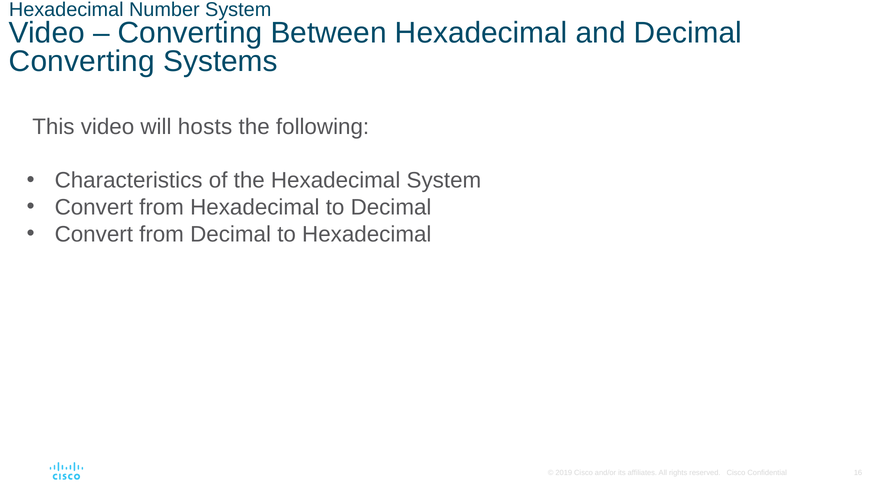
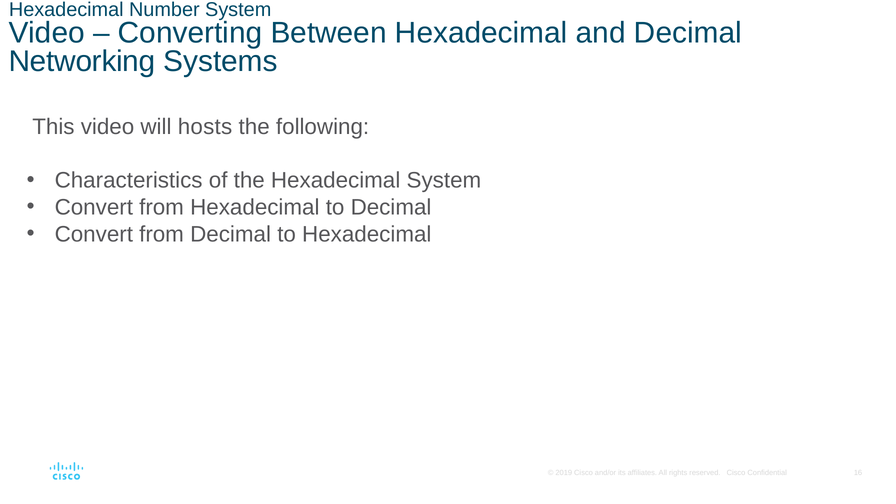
Converting: Converting -> Networking (82, 62)
